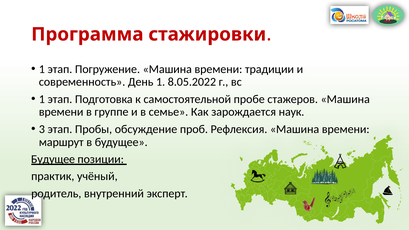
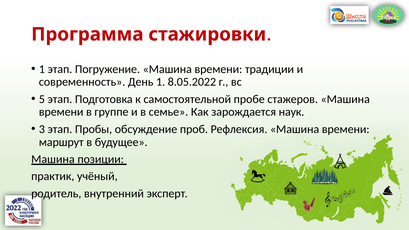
1: 1 -> 5 (42, 99)
Будущее: Будущее -> Машина (53, 159)
